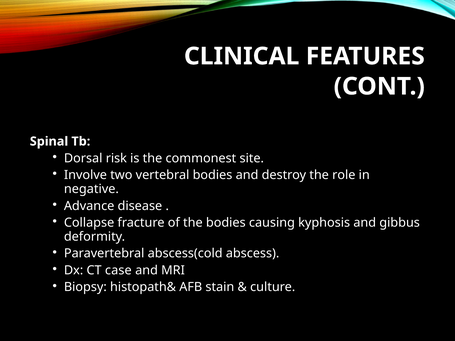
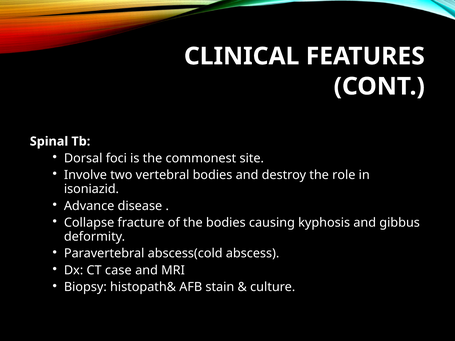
risk: risk -> foci (116, 158)
negative: negative -> isoniazid (91, 189)
